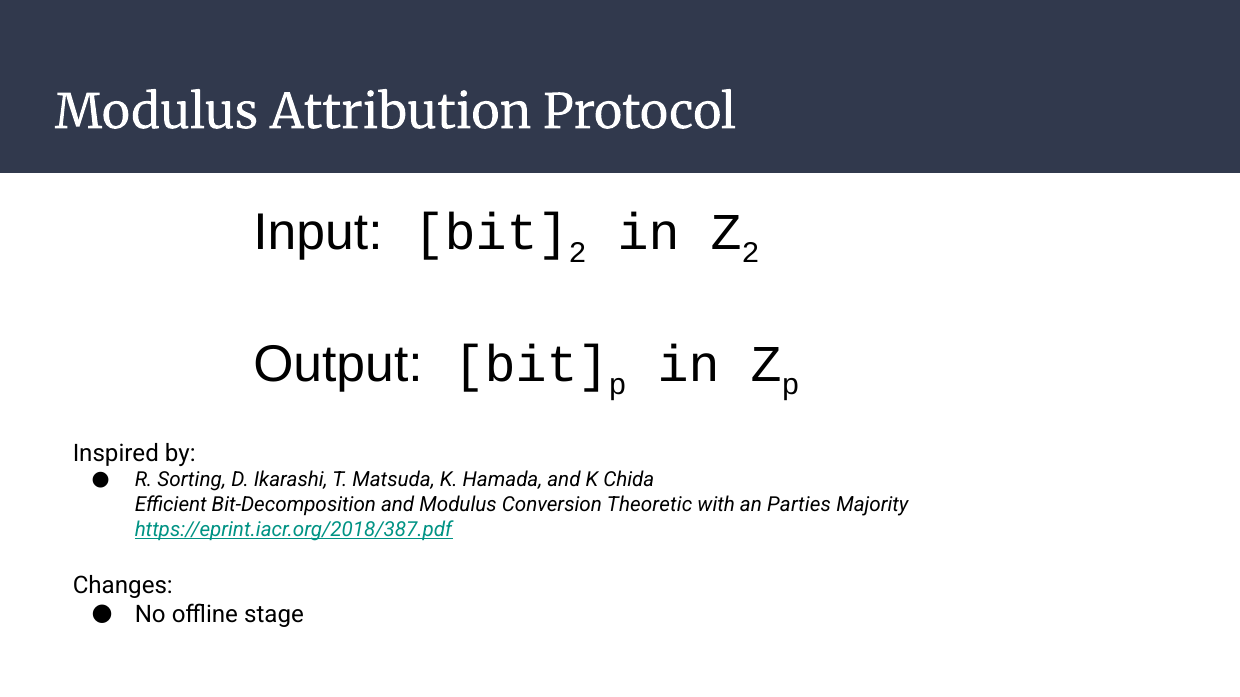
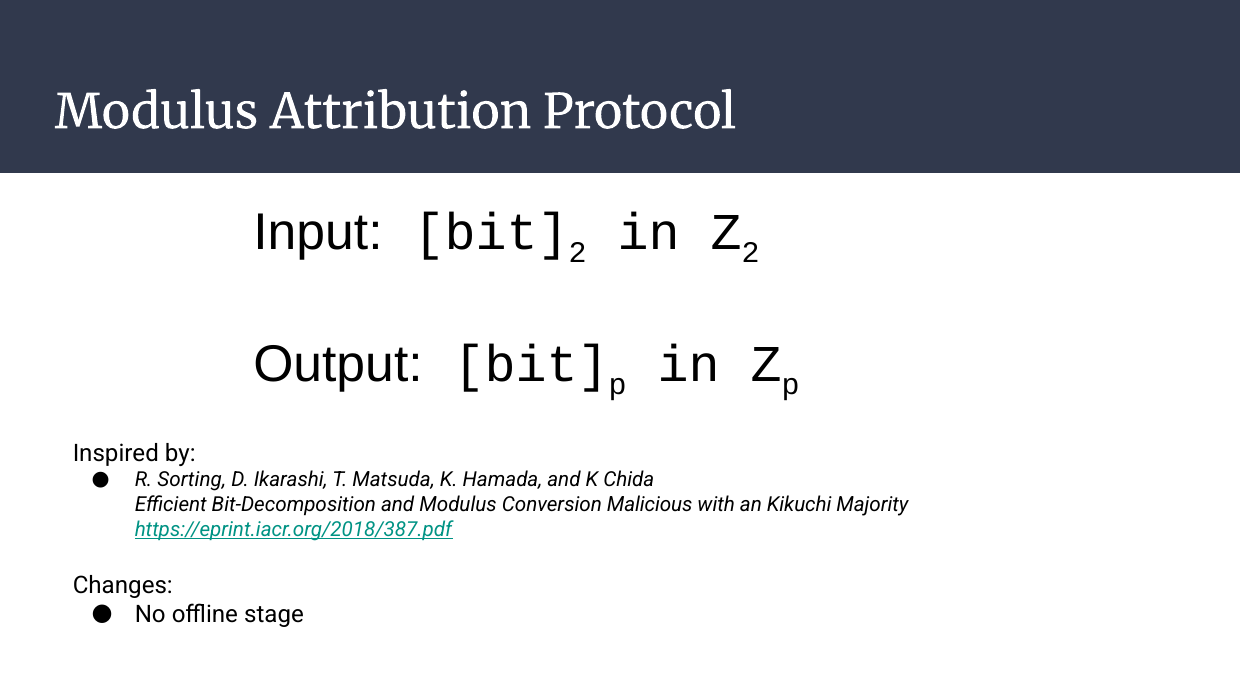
Theoretic: Theoretic -> Malicious (650, 505)
Parties: Parties -> Kikuchi (799, 505)
